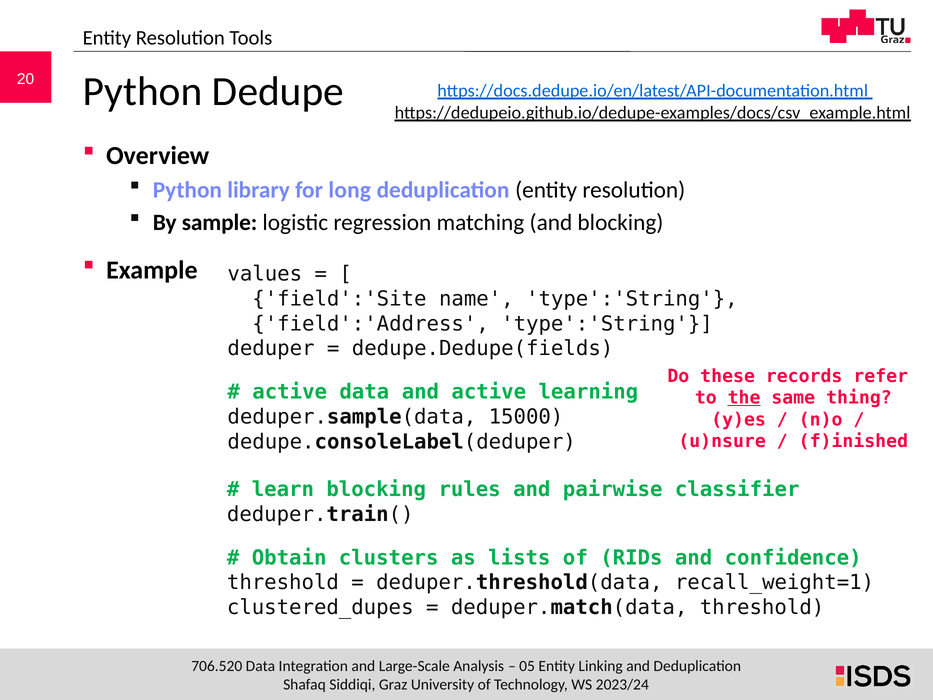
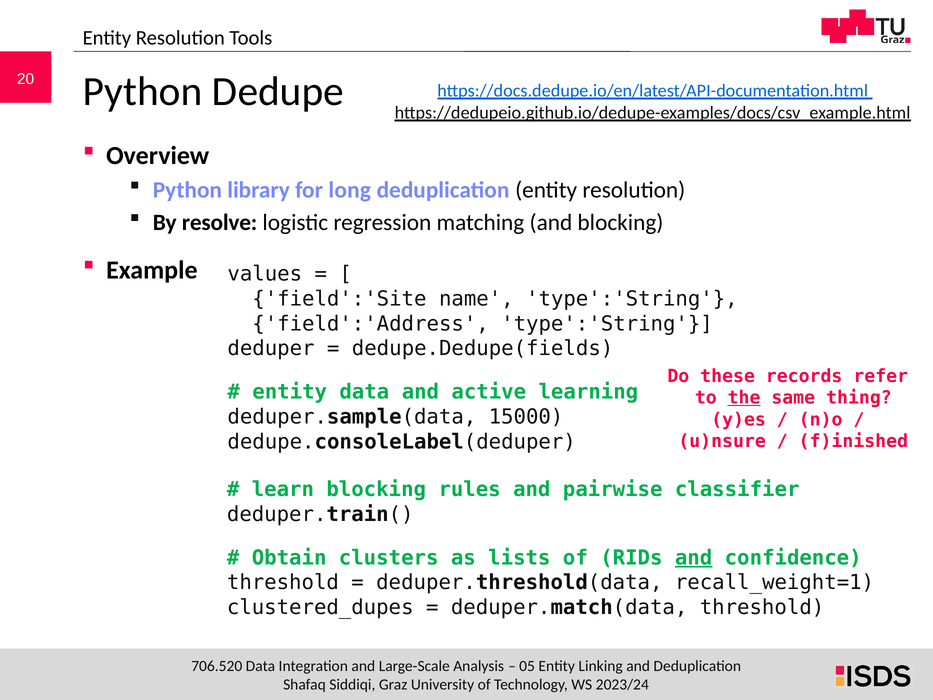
sample: sample -> resolve (220, 222)
active: active -> entity (290, 392)
and underline: none -> present (694, 558)
